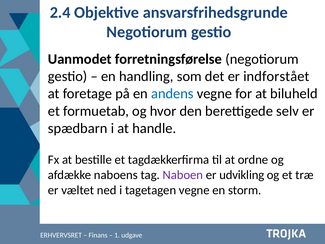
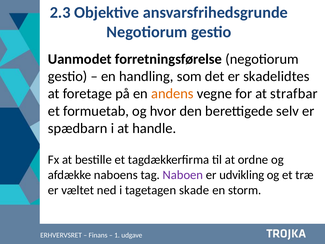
2.4: 2.4 -> 2.3 (60, 12)
indforstået: indforstået -> skadelidtes (276, 76)
andens colour: blue -> orange (172, 94)
biluheld: biluheld -> strafbar (294, 94)
tagetagen vegne: vegne -> skade (194, 190)
